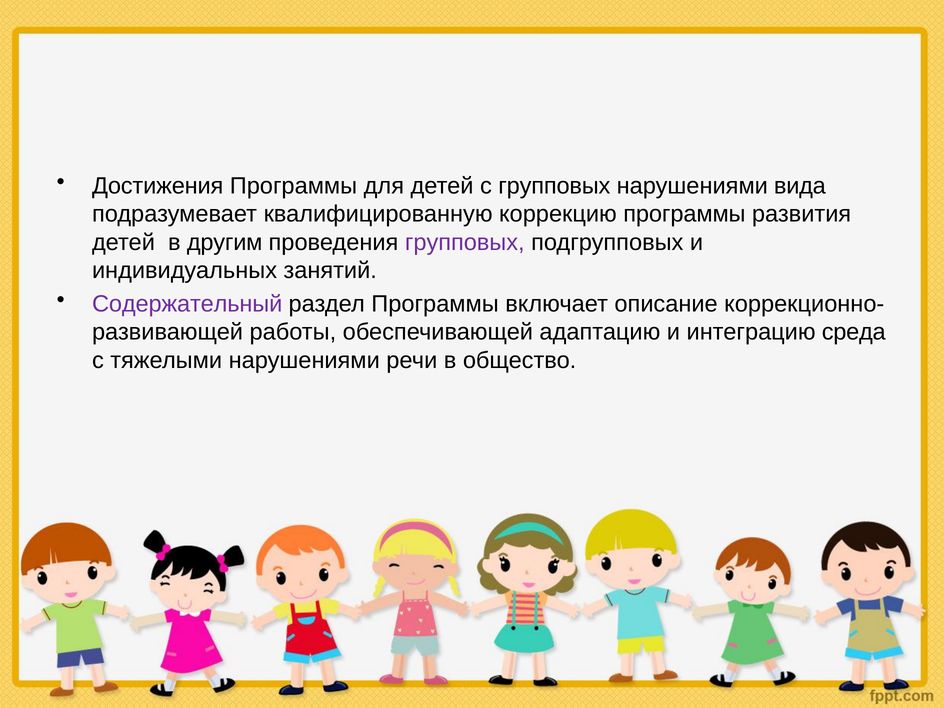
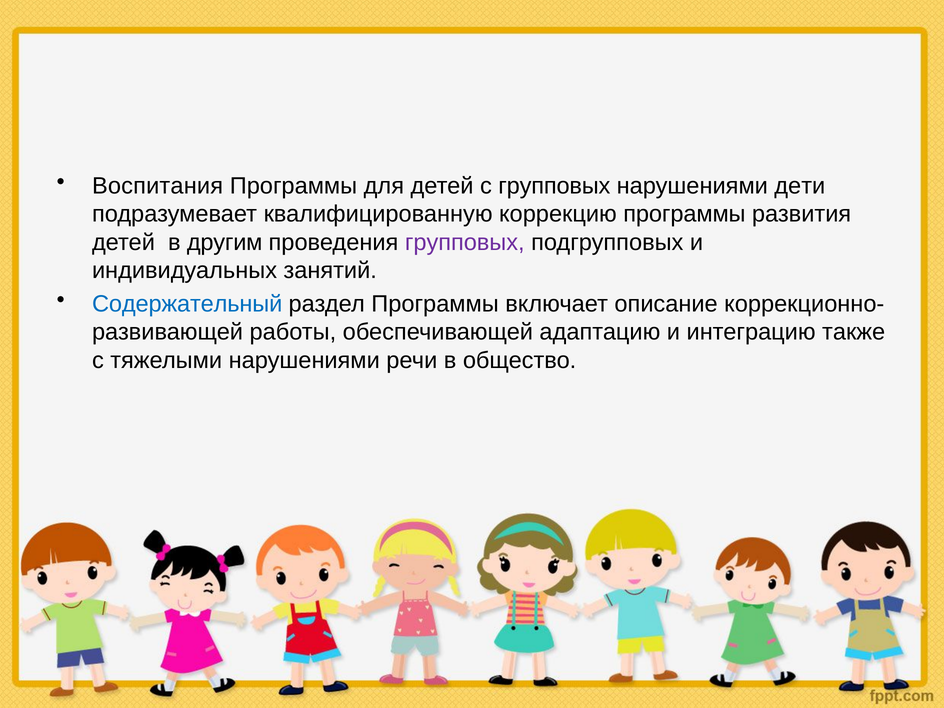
Достижения: Достижения -> Воспитания (158, 186)
вида: вида -> дети (800, 186)
Содержательный colour: purple -> blue (187, 304)
среда: среда -> также (854, 332)
